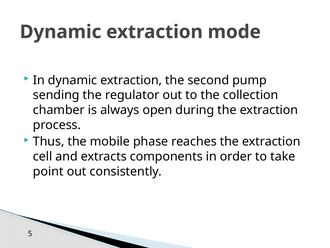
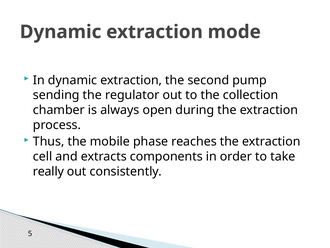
point: point -> really (48, 171)
